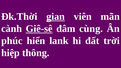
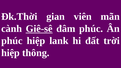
gian underline: present -> none (56, 17)
đâm cùng: cùng -> phúc (91, 29)
phúc hiển: hiển -> hiệp (36, 41)
